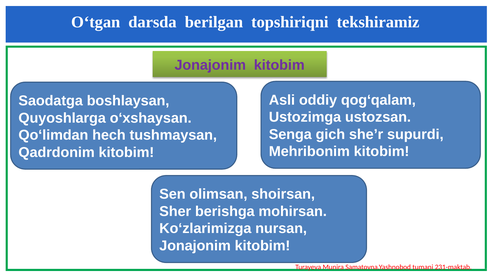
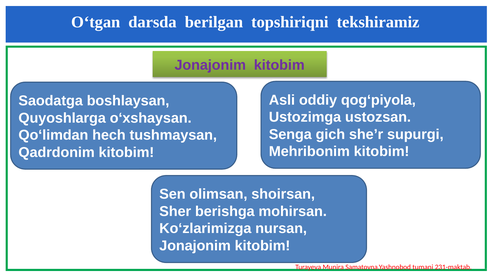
qog‘qalam: qog‘qalam -> qog‘piyola (378, 100)
supurdi: supurdi -> supurgi (415, 134)
